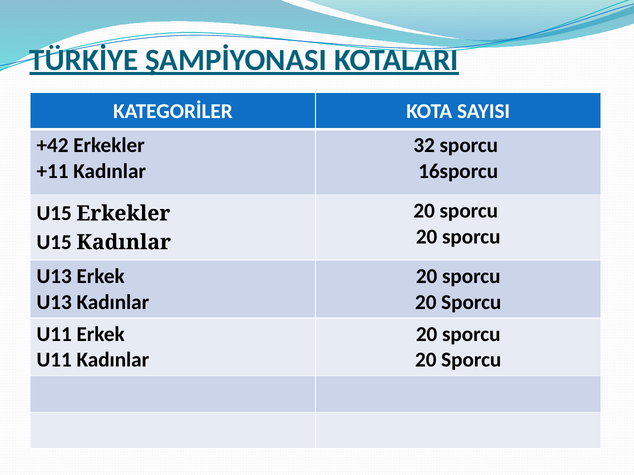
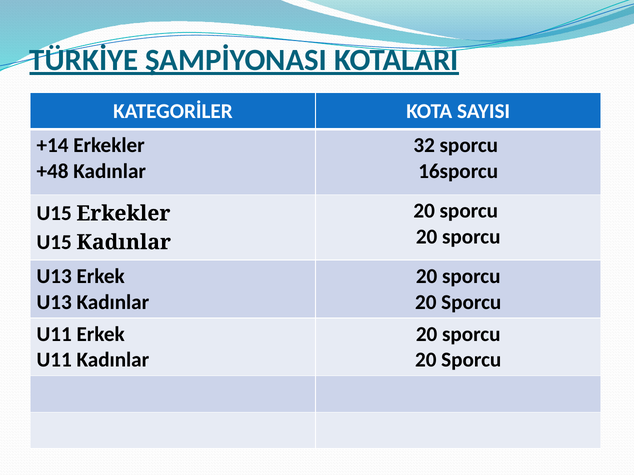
+42: +42 -> +14 (53, 146)
+11: +11 -> +48 (53, 171)
